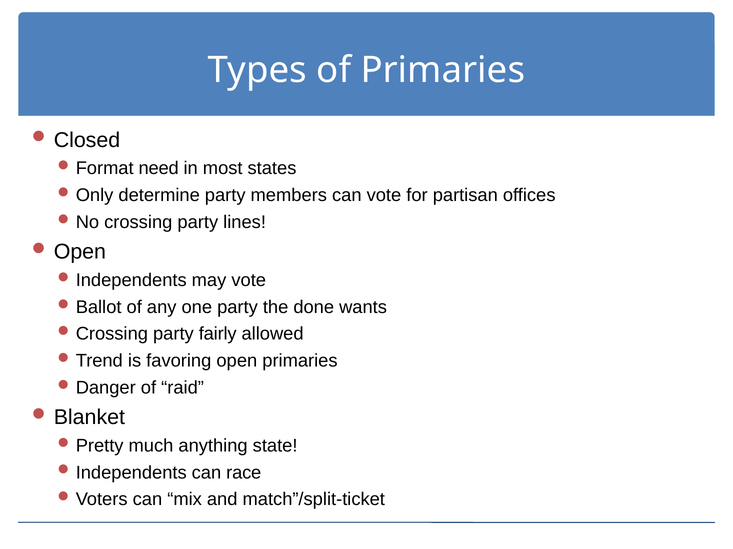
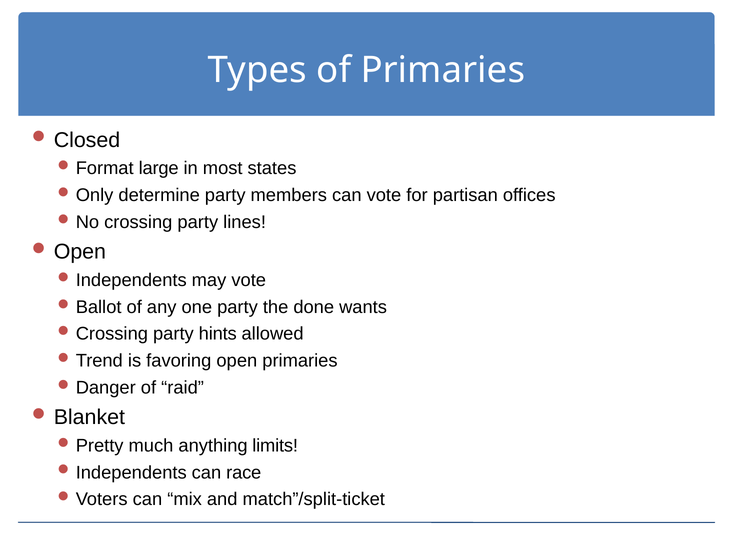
need: need -> large (159, 169)
fairly: fairly -> hints (218, 334)
state: state -> limits (275, 446)
